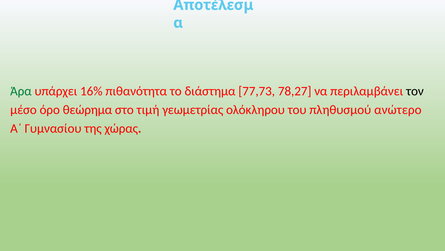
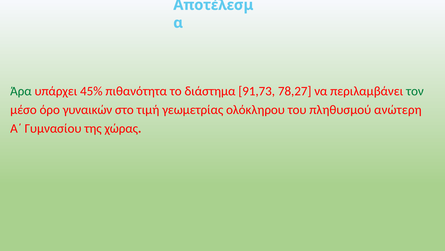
16%: 16% -> 45% (91, 91)
77,73: 77,73 -> 91,73 (257, 91)
τον colour: black -> green (415, 91)
θεώρημα: θεώρημα -> γυναικών (87, 110)
ανώτερο: ανώτερο -> ανώτερη (398, 110)
